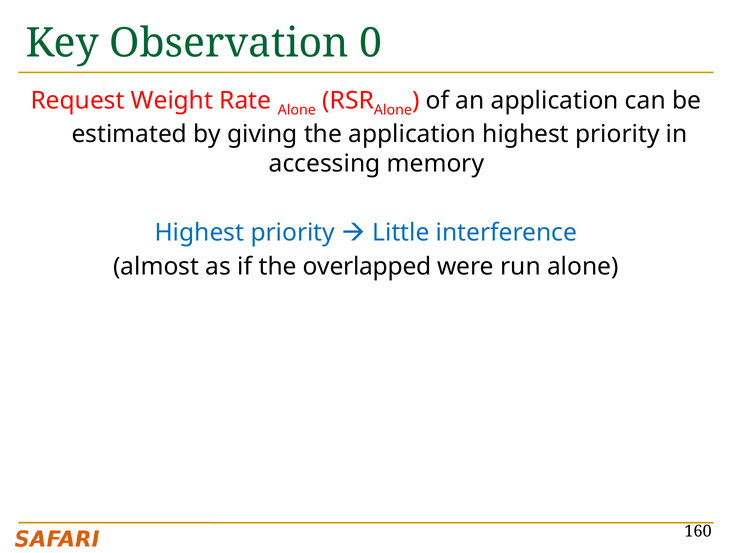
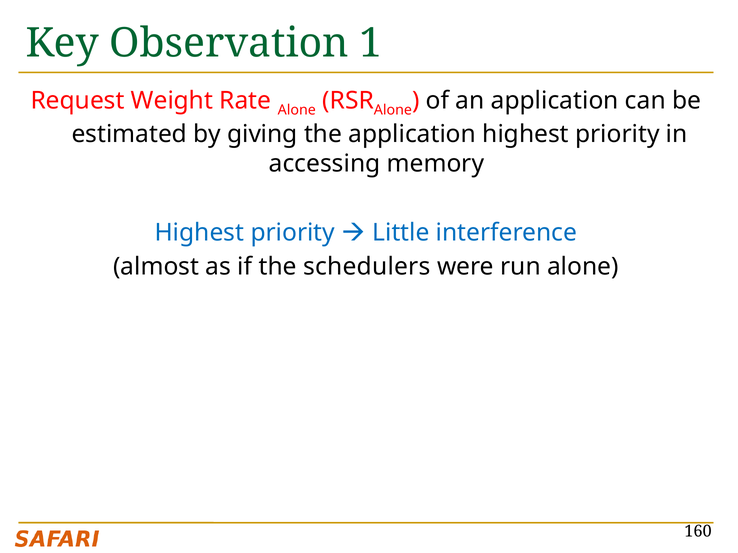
0: 0 -> 1 (371, 43)
overlapped: overlapped -> schedulers (367, 267)
